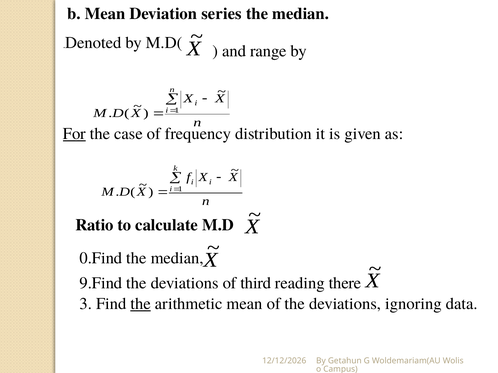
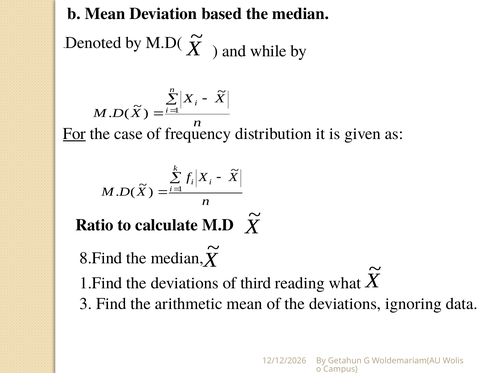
series: series -> based (222, 14)
range: range -> while (268, 51)
0.Find: 0.Find -> 8.Find (101, 258)
9.Find: 9.Find -> 1.Find (101, 283)
there: there -> what (345, 283)
the underline: present -> none (141, 304)
